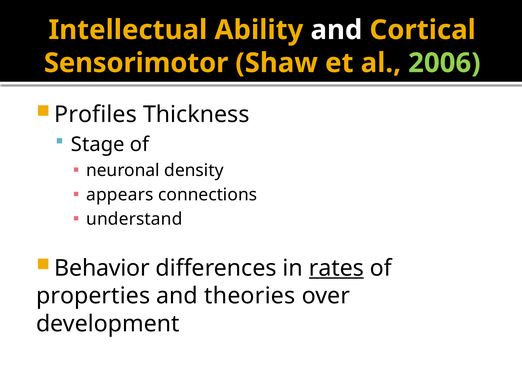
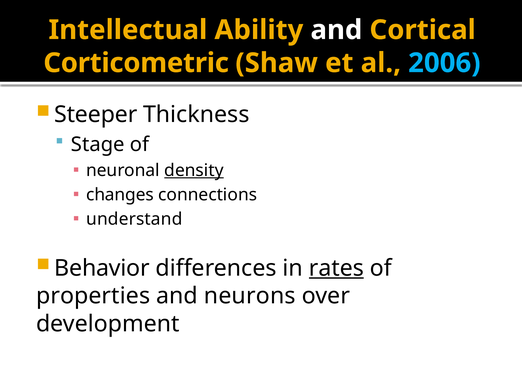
Sensorimotor: Sensorimotor -> Corticometric (136, 63)
2006 colour: light green -> light blue (444, 63)
Profiles: Profiles -> Steeper (96, 115)
density underline: none -> present (194, 171)
appears: appears -> changes (120, 195)
theories: theories -> neurons (250, 296)
